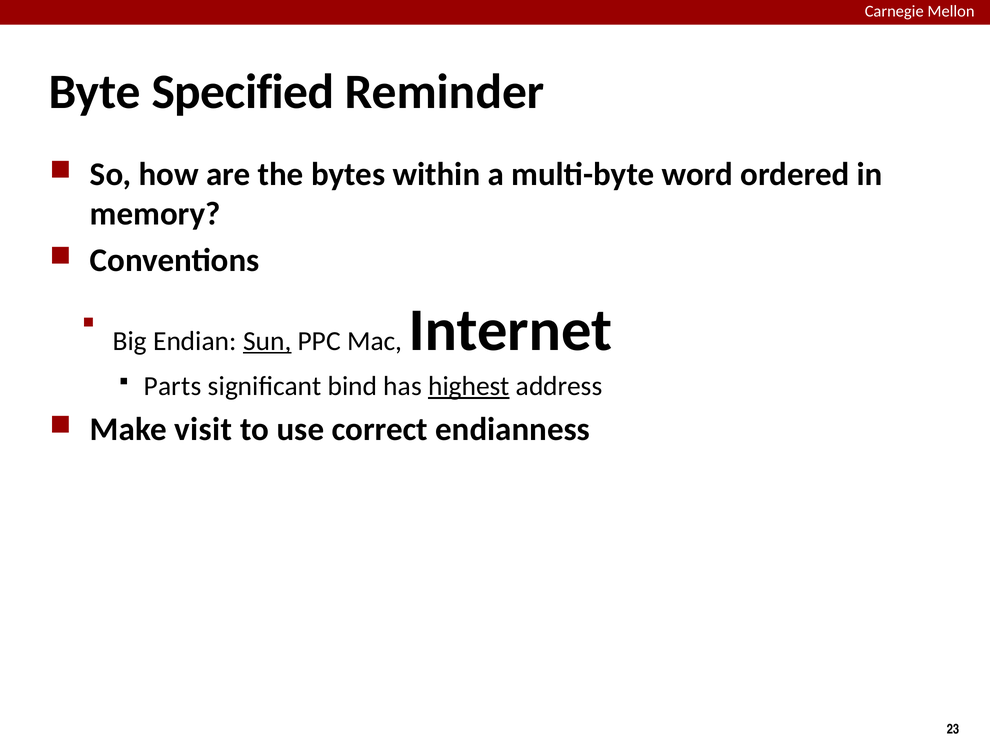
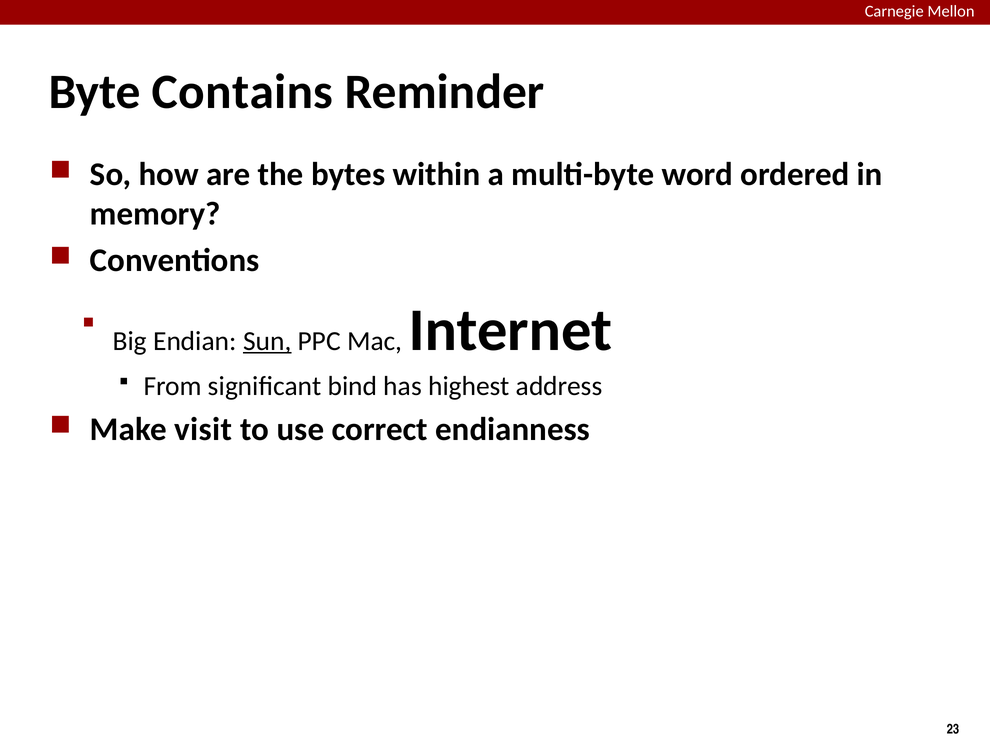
Specified: Specified -> Contains (243, 92)
Parts: Parts -> From (173, 386)
highest underline: present -> none (469, 386)
